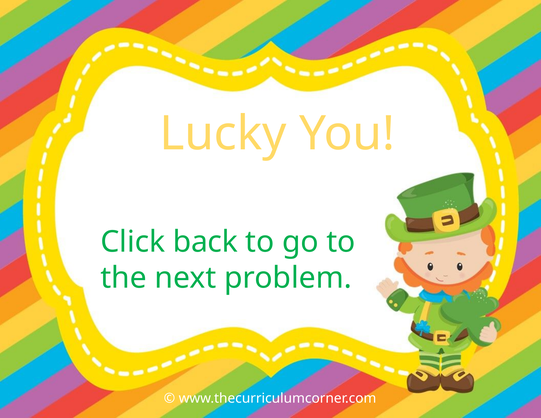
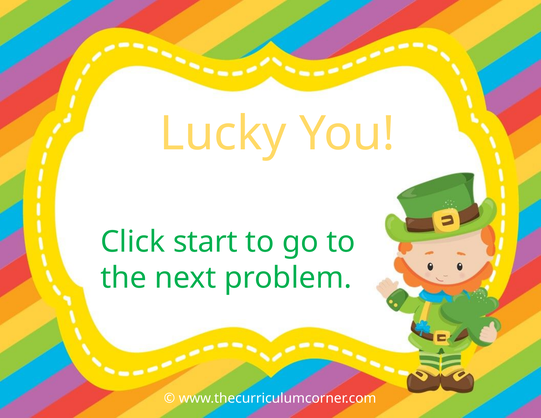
back: back -> start (205, 242)
